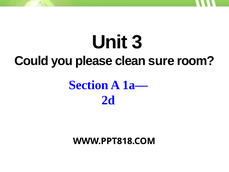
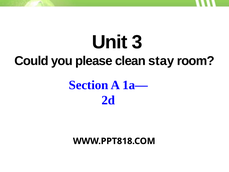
sure: sure -> stay (161, 61)
